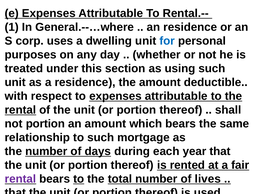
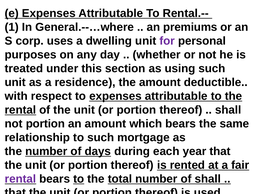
an residence: residence -> premiums (190, 27)
for colour: blue -> purple (167, 41)
of lives: lives -> shall (208, 179)
